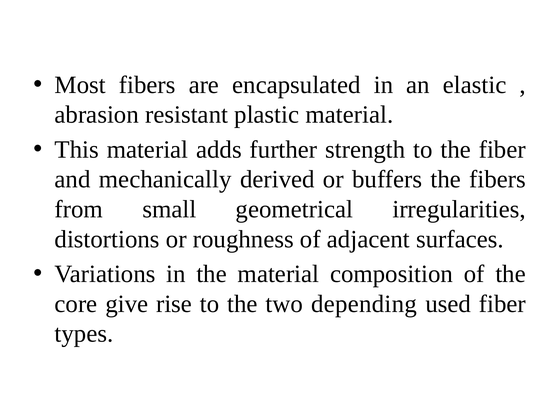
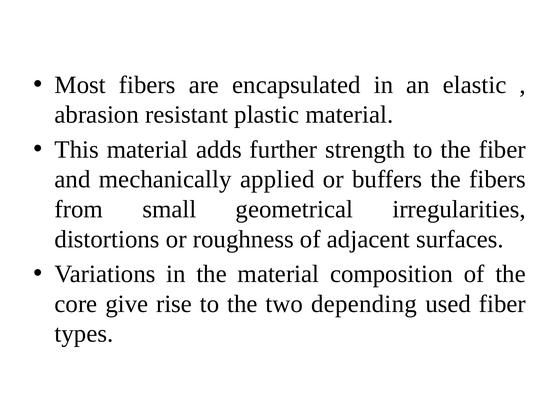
derived: derived -> applied (277, 179)
